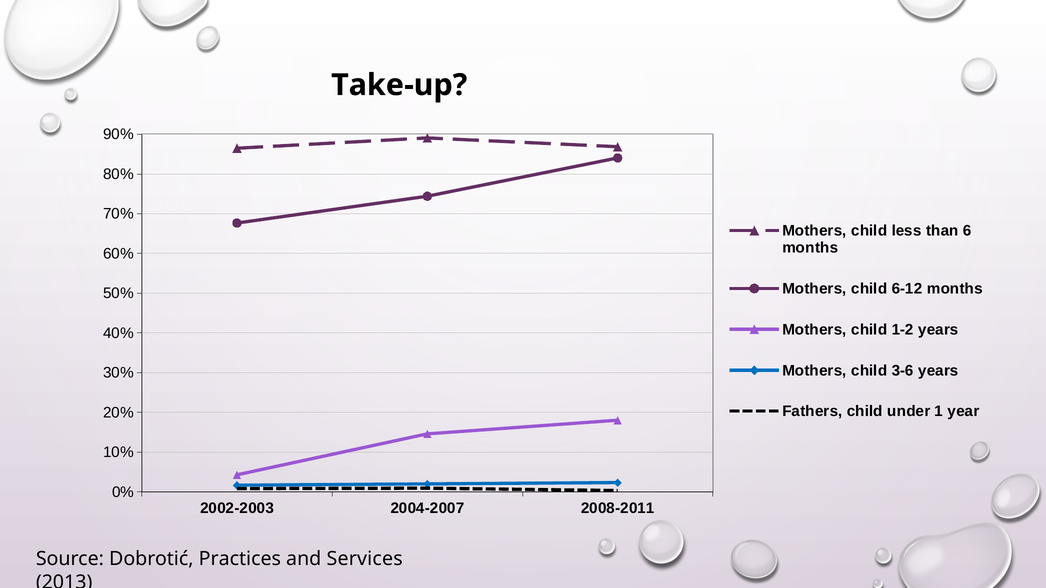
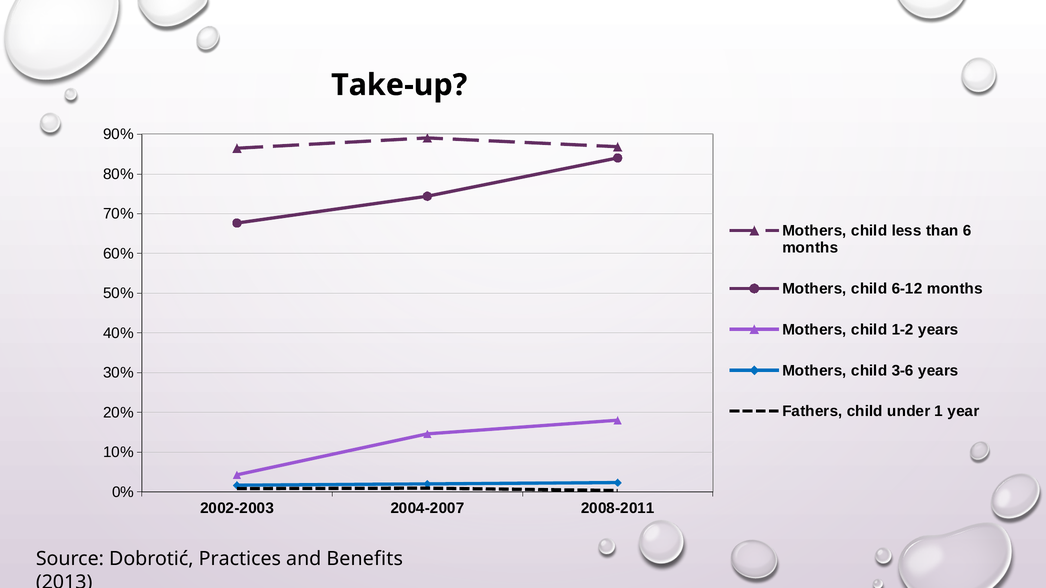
Services: Services -> Benefits (365, 559)
